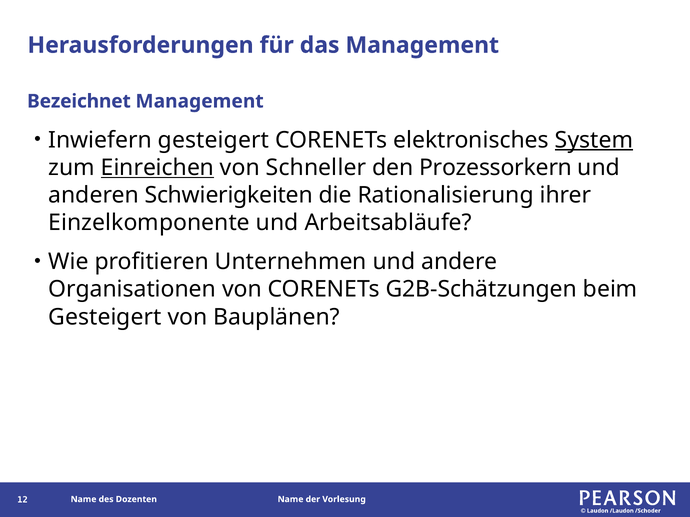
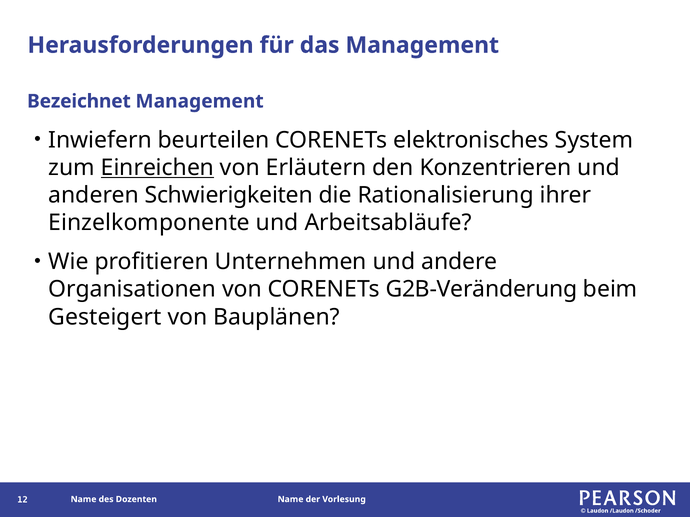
Inwiefern gesteigert: gesteigert -> beurteilen (214, 140)
System underline: present -> none (594, 140)
Schneller: Schneller -> Erläutern (316, 168)
Prozessorkern: Prozessorkern -> Konzentrieren (496, 168)
G2B-Schätzungen: G2B-Schätzungen -> G2B-Veränderung (481, 290)
